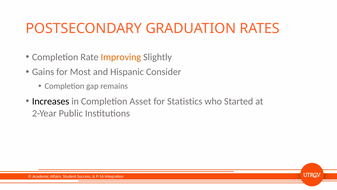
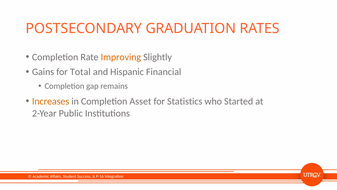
Most: Most -> Total (80, 72)
Consider: Consider -> Financial (164, 72)
Increases colour: black -> orange (51, 101)
